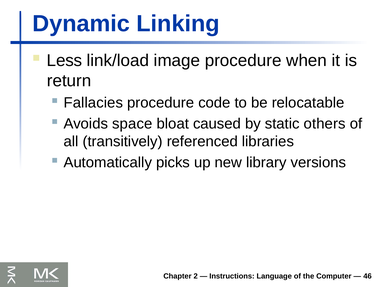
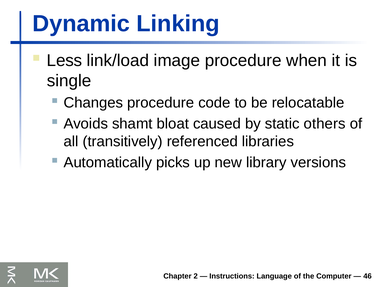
return: return -> single (69, 81)
Fallacies: Fallacies -> Changes (93, 103)
space: space -> shamt (132, 124)
